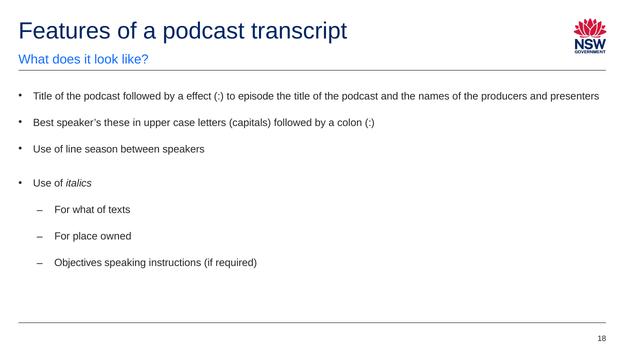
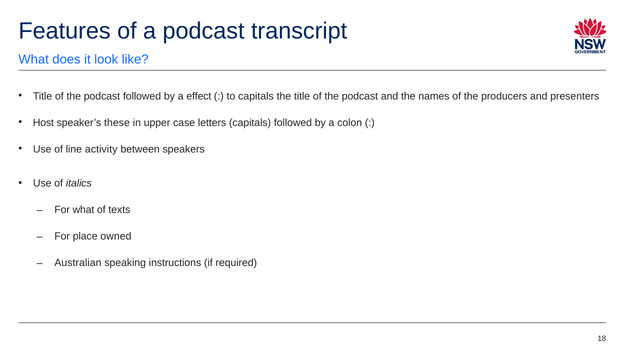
to episode: episode -> capitals (256, 96)
Best: Best -> Host (43, 123)
season: season -> activity (101, 149)
Objectives: Objectives -> Australian (78, 263)
